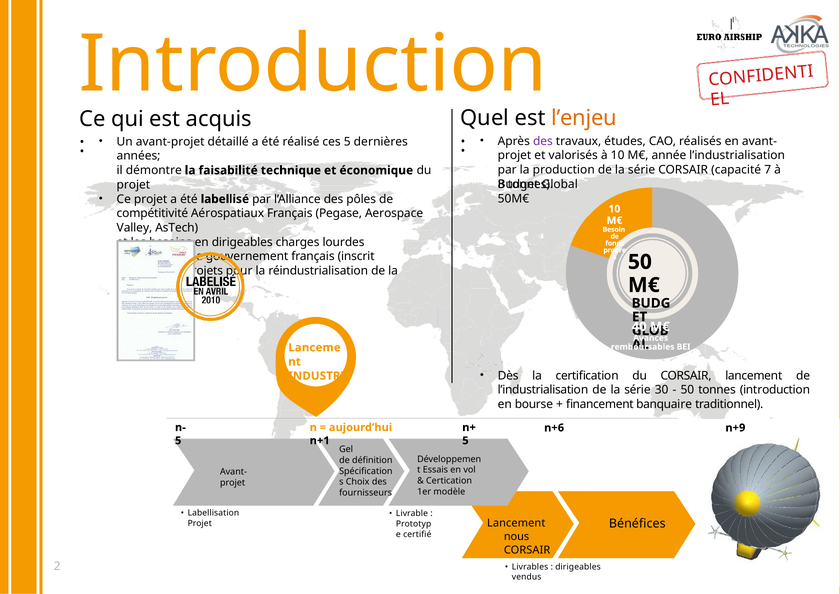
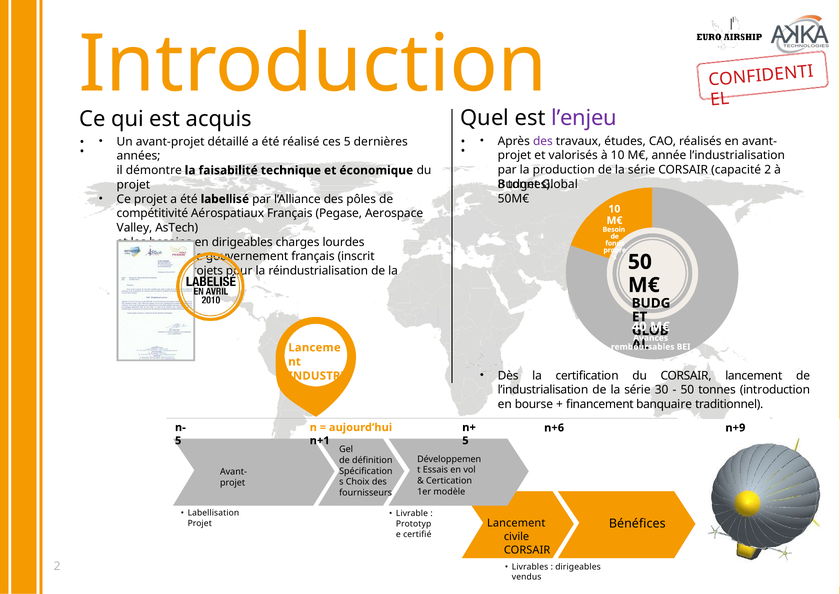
l’enjeu colour: orange -> purple (584, 118)
capacité 7: 7 -> 2 (768, 170)
nous: nous -> civile (517, 537)
